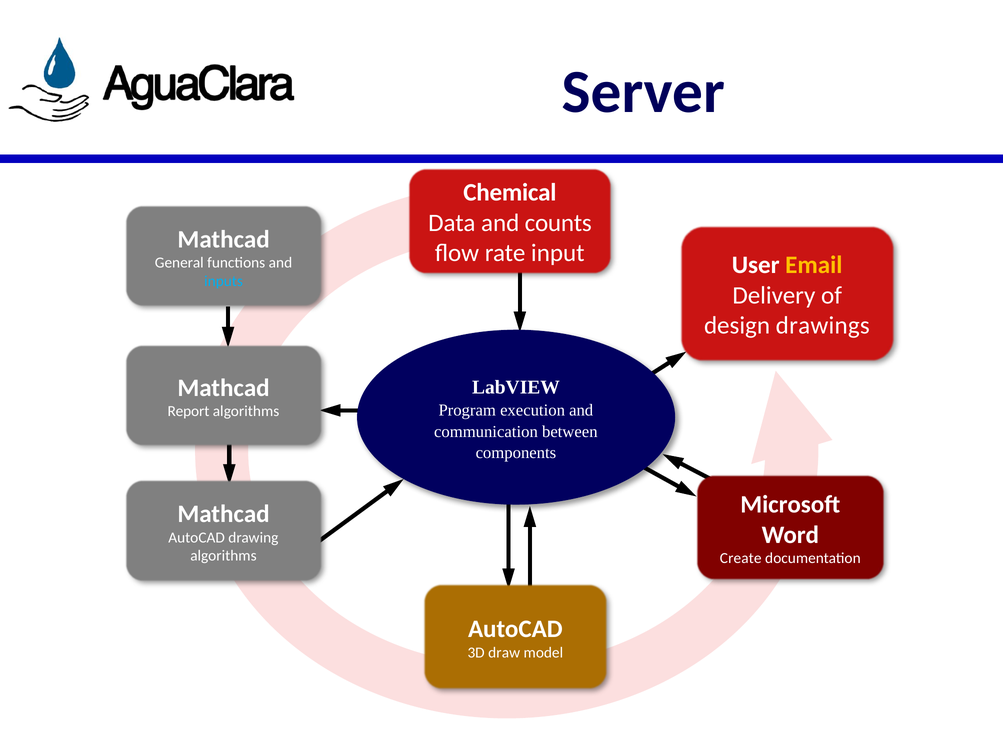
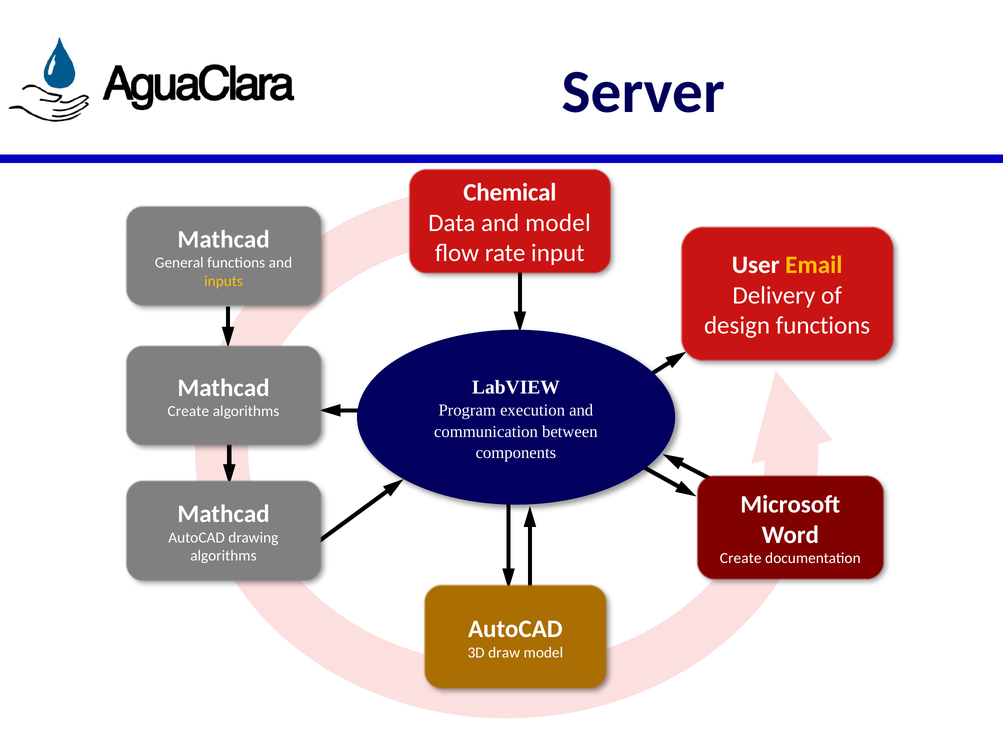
and counts: counts -> model (558, 223)
inputs colour: light blue -> yellow (224, 281)
design drawings: drawings -> functions (823, 325)
Report: Report -> Create (188, 412)
